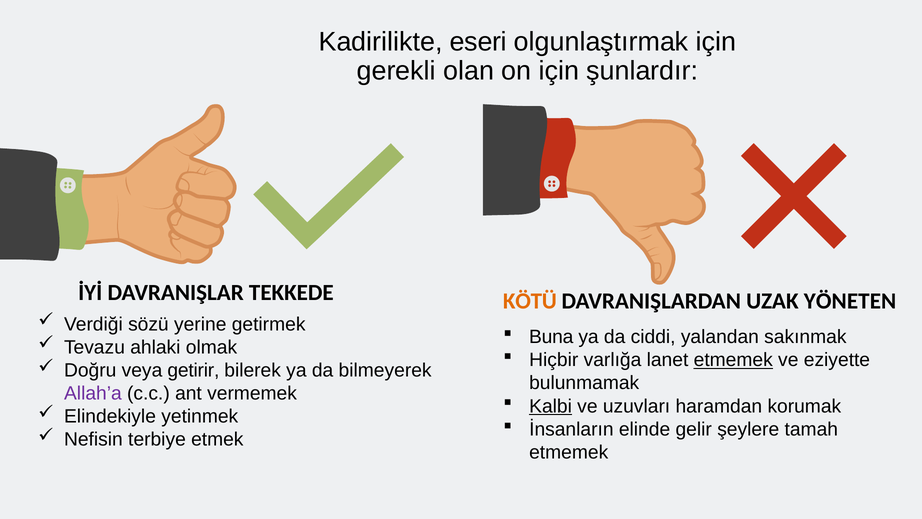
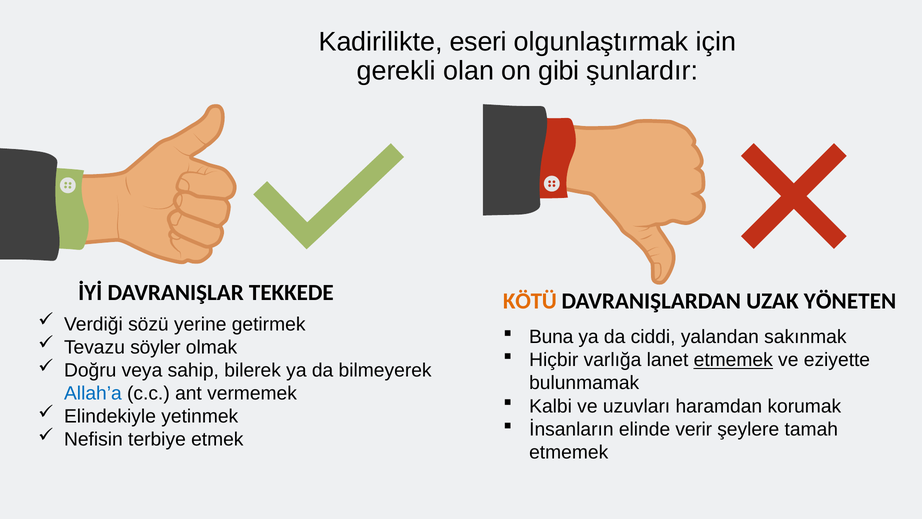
on için: için -> gibi (559, 71)
ahlaki: ahlaki -> söyler (155, 347)
getirir: getirir -> sahip (193, 370)
Allah’a colour: purple -> blue (93, 393)
Kalbi underline: present -> none (551, 406)
gelir: gelir -> verir (694, 429)
